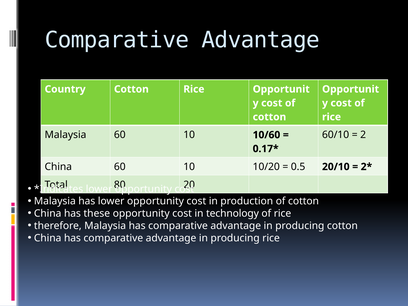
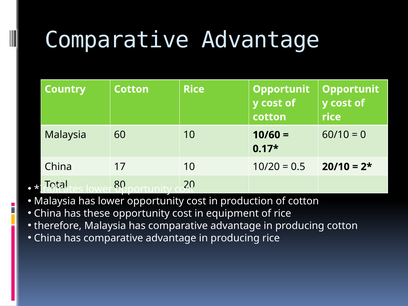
2: 2 -> 0 (363, 135)
China 60: 60 -> 17 (120, 167)
technology: technology -> equipment (232, 214)
